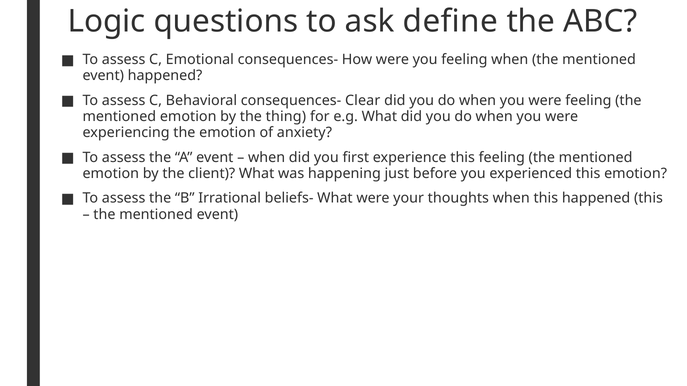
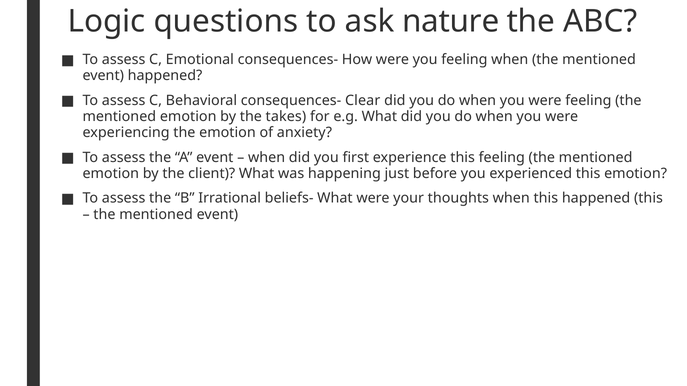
define: define -> nature (451, 21)
thing: thing -> takes (286, 117)
